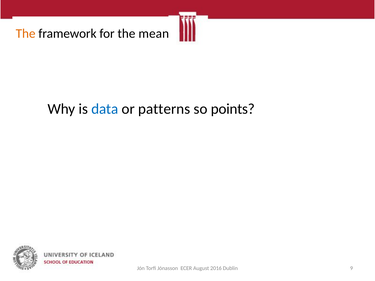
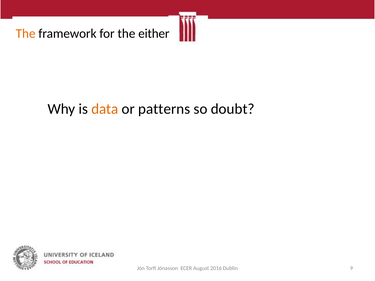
mean: mean -> either (154, 34)
data colour: blue -> orange (105, 109)
points: points -> doubt (233, 109)
